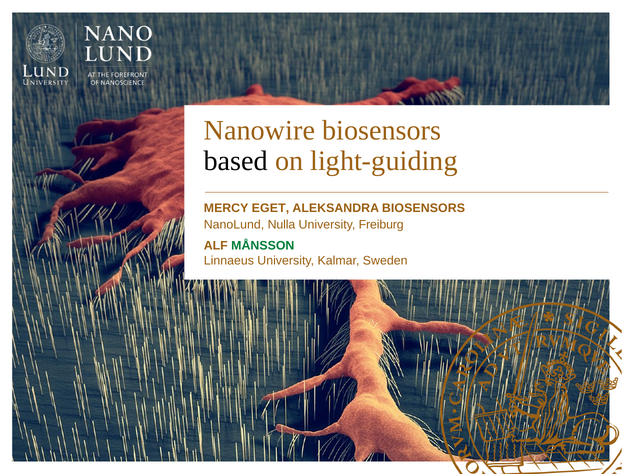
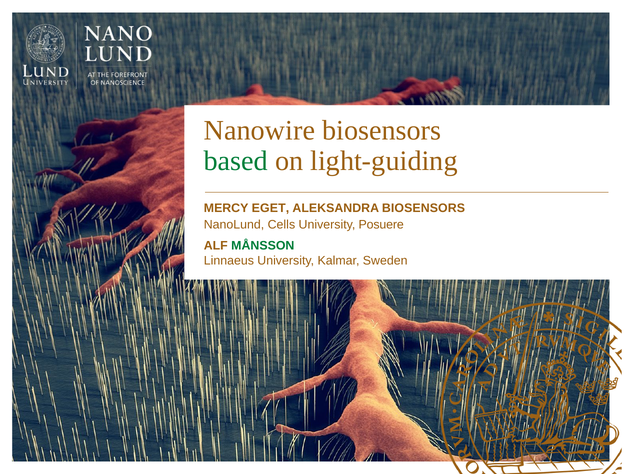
based colour: black -> green (236, 161)
Nulla: Nulla -> Cells (281, 225)
Freiburg: Freiburg -> Posuere (381, 225)
